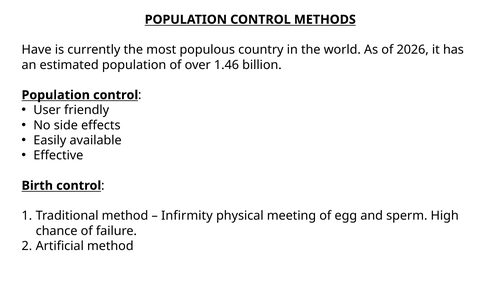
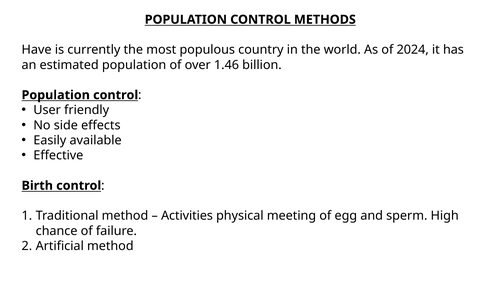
2026: 2026 -> 2024 (413, 50)
Infirmity: Infirmity -> Activities (187, 216)
